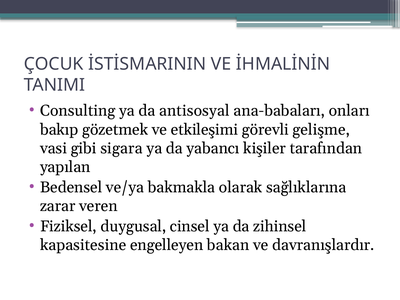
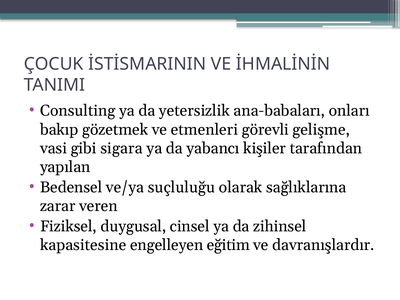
antisosyal: antisosyal -> yetersizlik (194, 111)
etkileşimi: etkileşimi -> etmenleri (204, 130)
bakmakla: bakmakla -> suçluluğu (181, 187)
bakan: bakan -> eğitim (228, 245)
